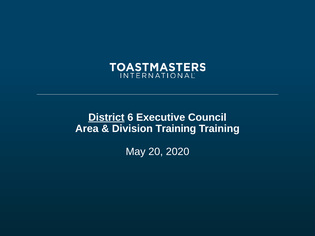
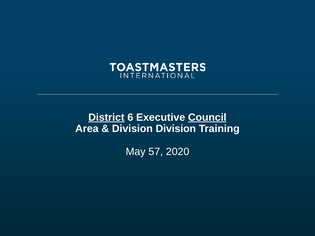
Council underline: none -> present (207, 117)
Division Training: Training -> Division (176, 129)
20: 20 -> 57 (156, 152)
